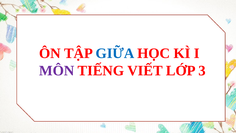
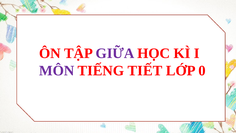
GIỮA colour: blue -> purple (115, 53)
VIẾT: VIẾT -> TIẾT (145, 71)
3: 3 -> 0 (202, 71)
